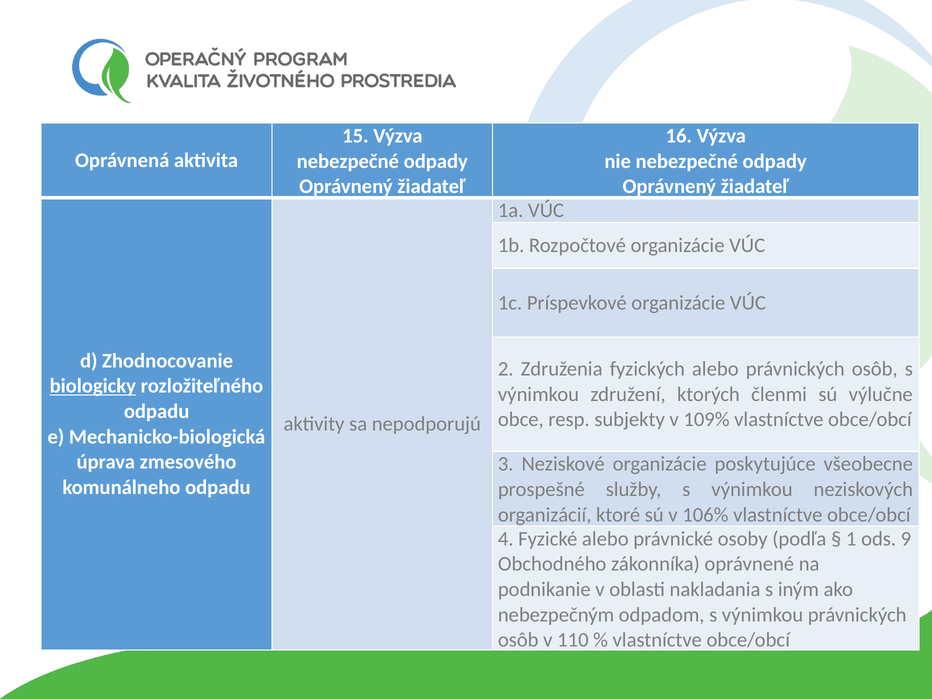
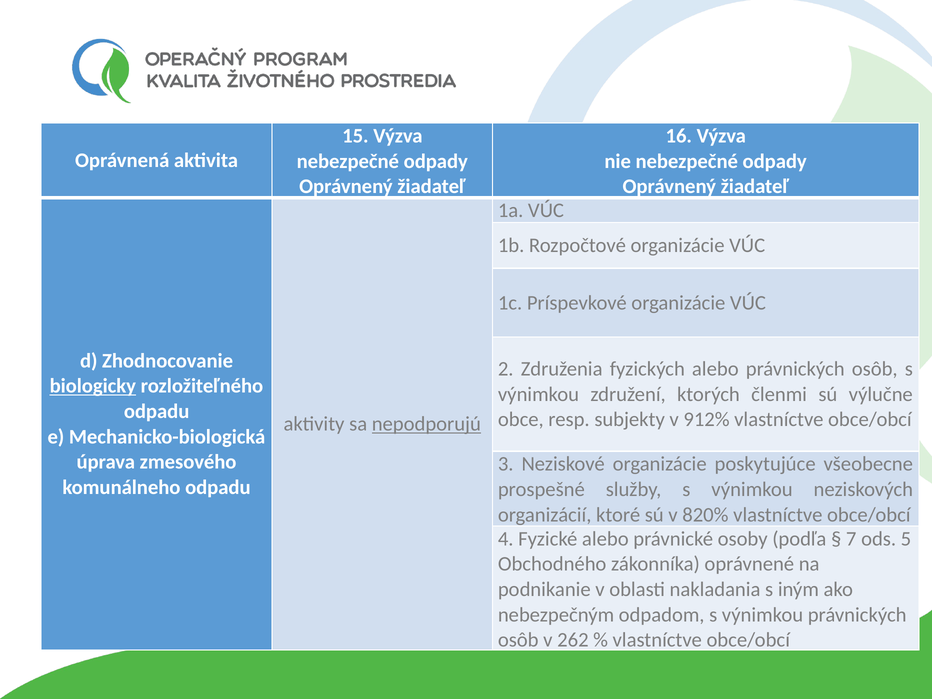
109%: 109% -> 912% (707, 420)
nepodporujú underline: none -> present (426, 424)
106%: 106% -> 820% (705, 515)
1: 1 -> 7 (851, 539)
9: 9 -> 5 (906, 539)
110: 110 -> 262 (573, 640)
